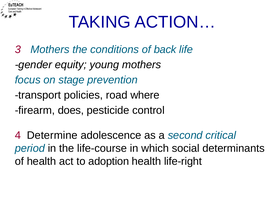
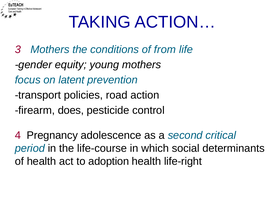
back: back -> from (165, 49)
stage: stage -> latent (72, 80)
where: where -> action (145, 95)
Determine: Determine -> Pregnancy (52, 135)
